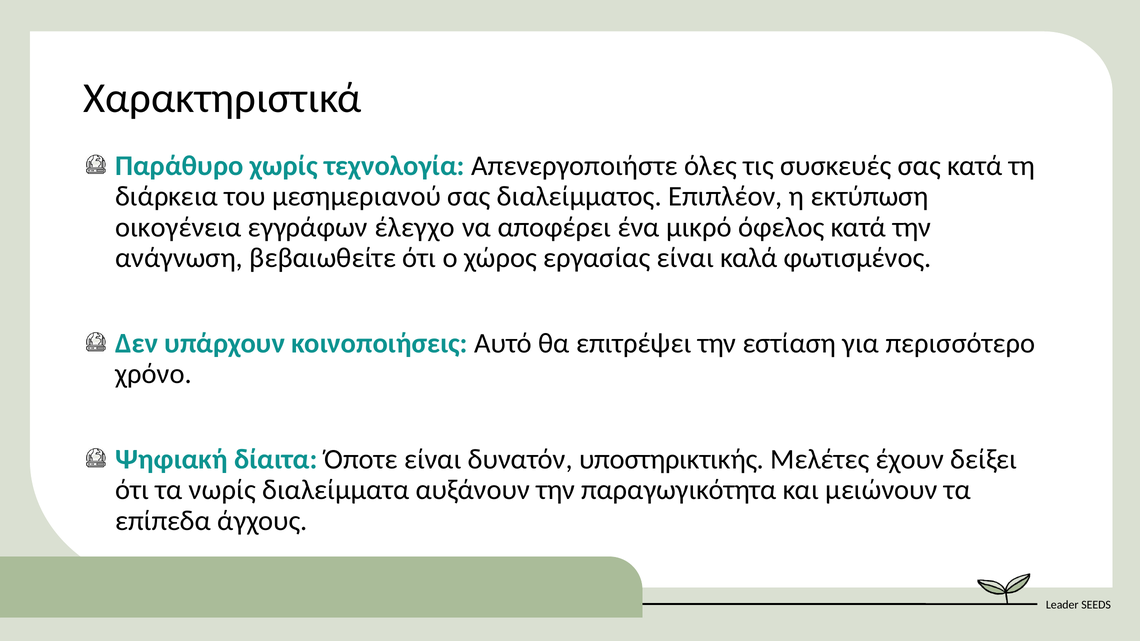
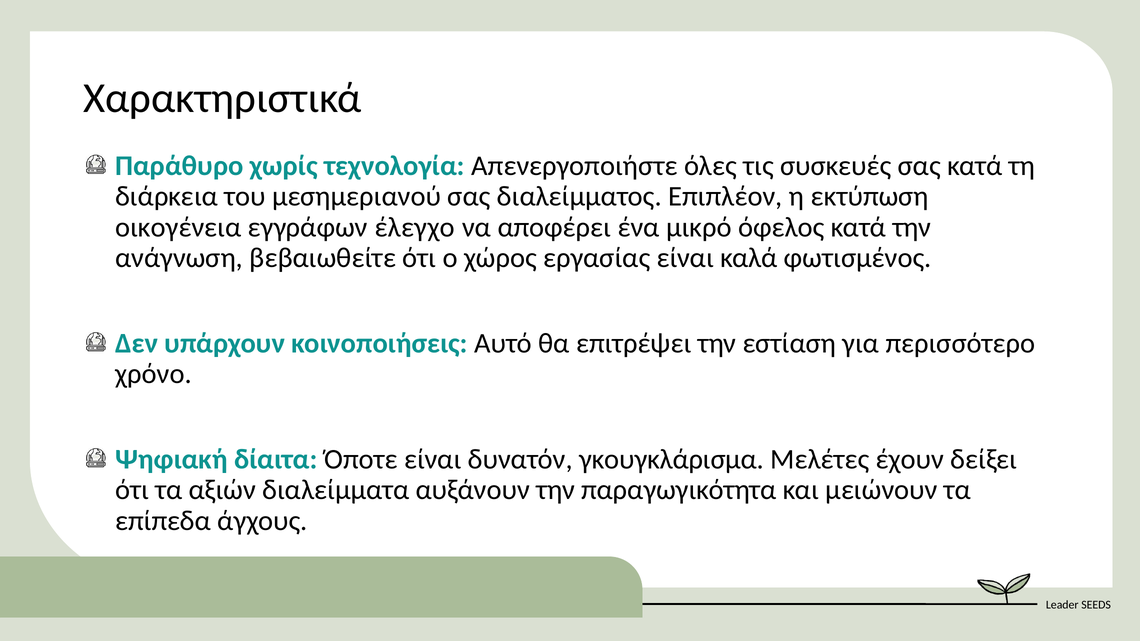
υποστηρικτικής: υποστηρικτικής -> γκουγκλάρισμα (672, 459)
νωρίς: νωρίς -> αξιών (222, 490)
